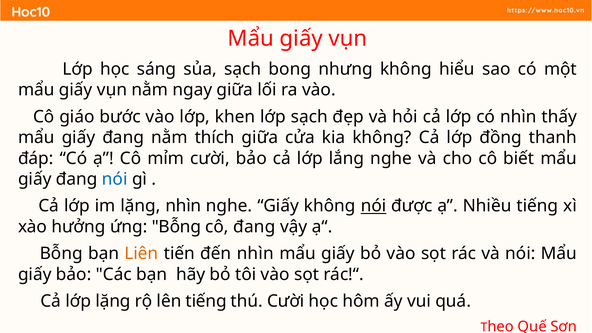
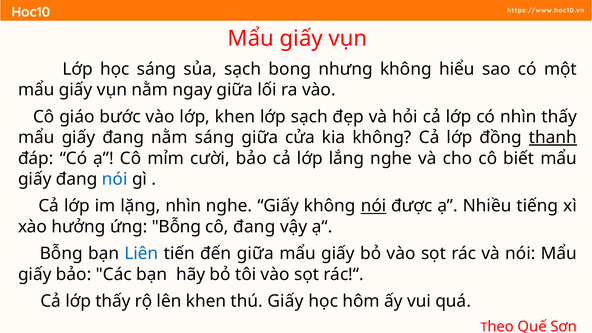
nằm thích: thích -> sáng (215, 138)
thanh underline: none -> present (553, 138)
Liên colour: orange -> blue (141, 254)
đến nhìn: nhìn -> giữa (255, 254)
lớp lặng: lặng -> thấy (113, 301)
lên tiếng: tiếng -> khen (206, 301)
thú Cười: Cười -> Giấy (286, 301)
